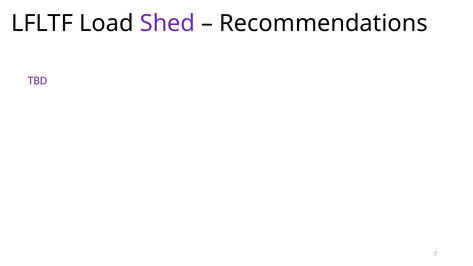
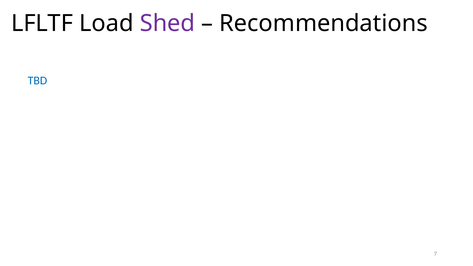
TBD colour: purple -> blue (37, 81)
